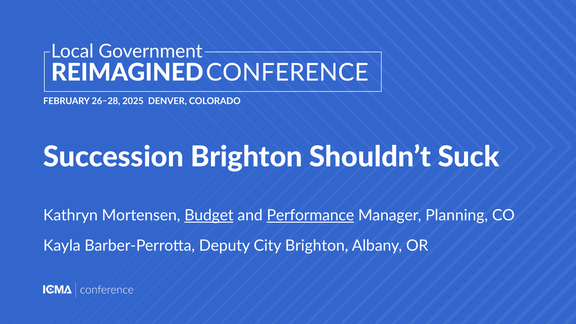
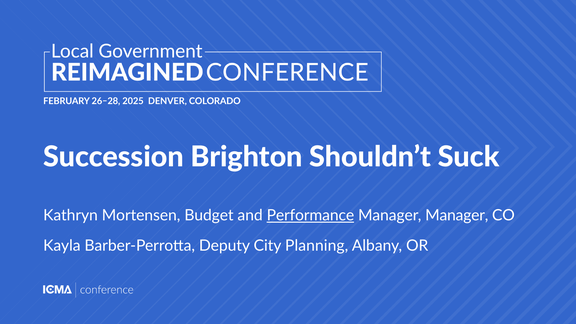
Budget underline: present -> none (209, 215)
Manager Planning: Planning -> Manager (457, 215)
City Brighton: Brighton -> Planning (317, 246)
